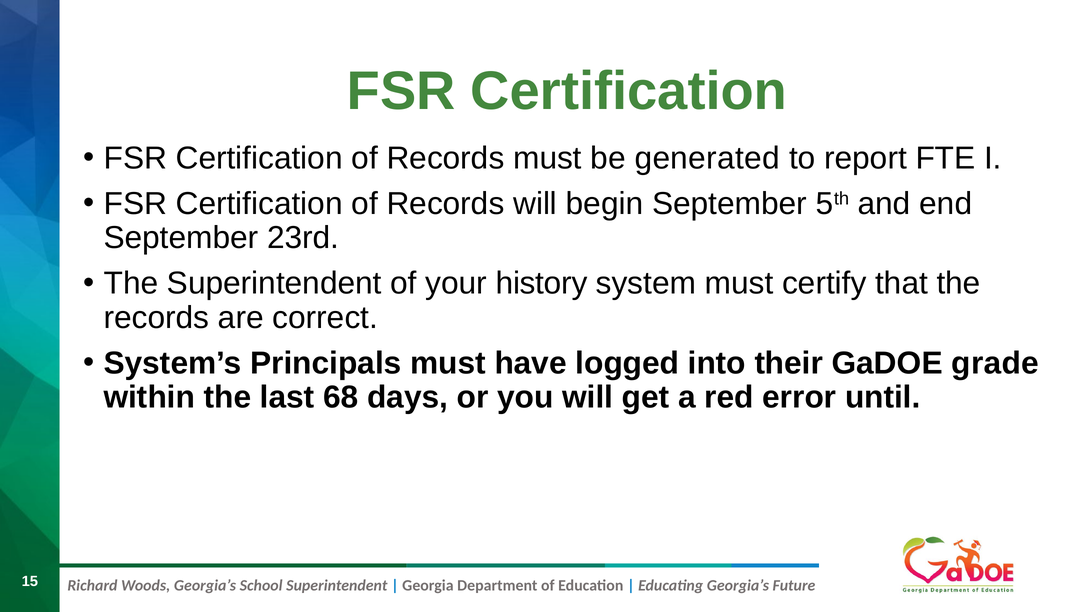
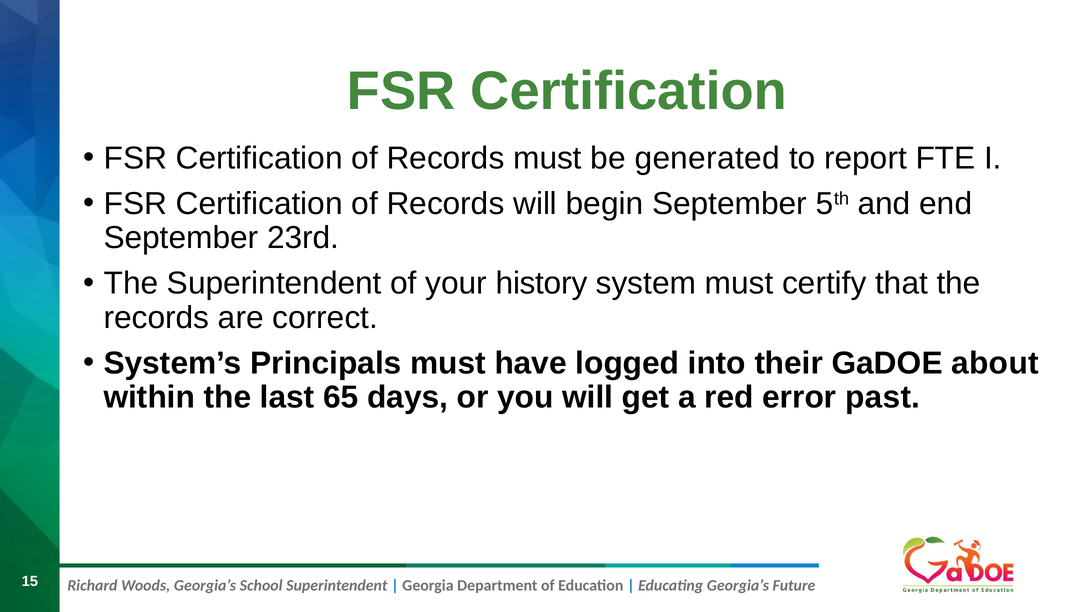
grade: grade -> about (995, 363)
68: 68 -> 65 (341, 397)
until: until -> past (883, 397)
